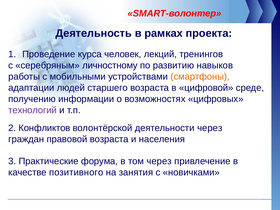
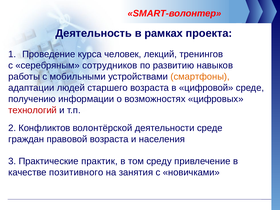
личностному: личностному -> сотрудников (110, 65)
технологий colour: purple -> red (33, 110)
деятельности через: через -> среде (210, 128)
форума: форума -> практик (99, 161)
том через: через -> среду (159, 161)
